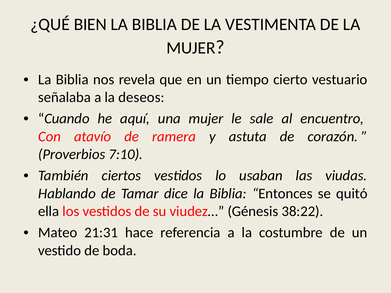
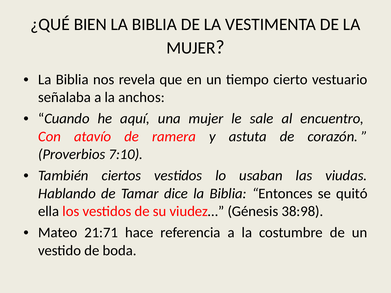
deseos: deseos -> anchos (142, 97)
38:22: 38:22 -> 38:98 (302, 211)
21:31: 21:31 -> 21:71 (101, 233)
